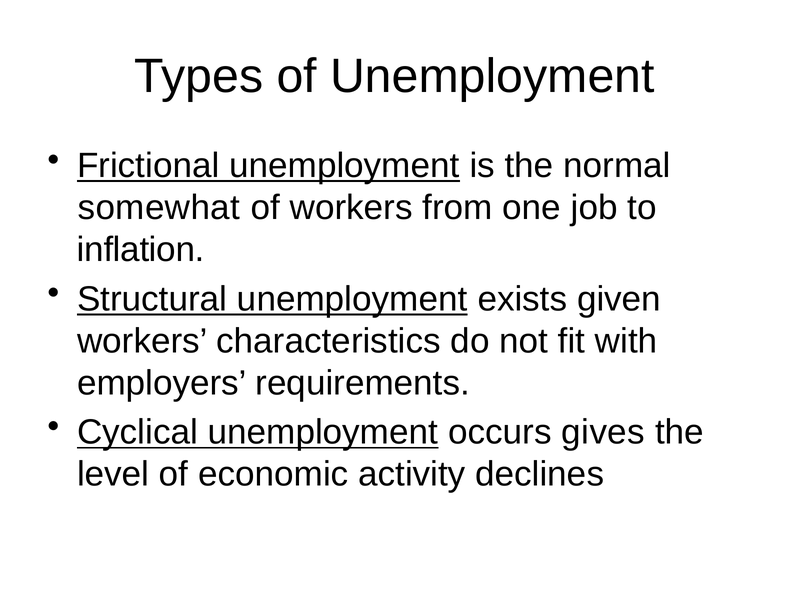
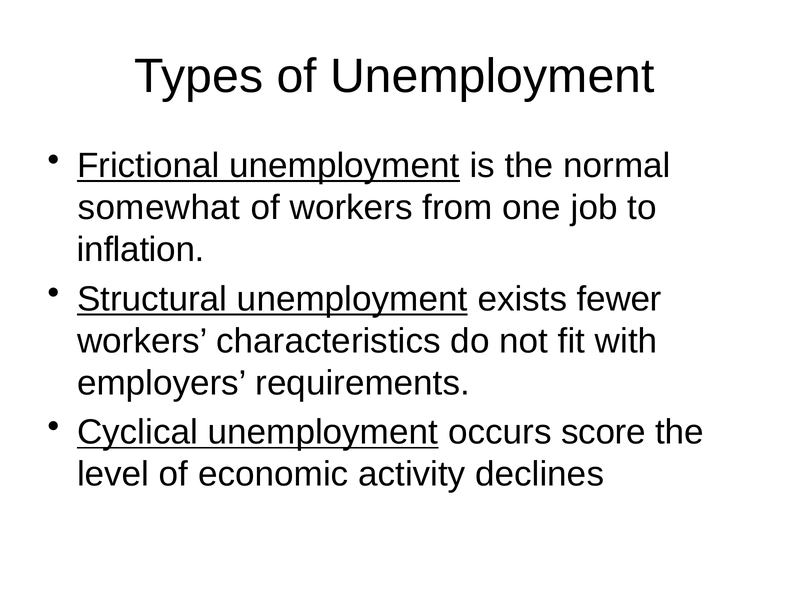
given: given -> fewer (619, 299)
gives: gives -> score (604, 433)
